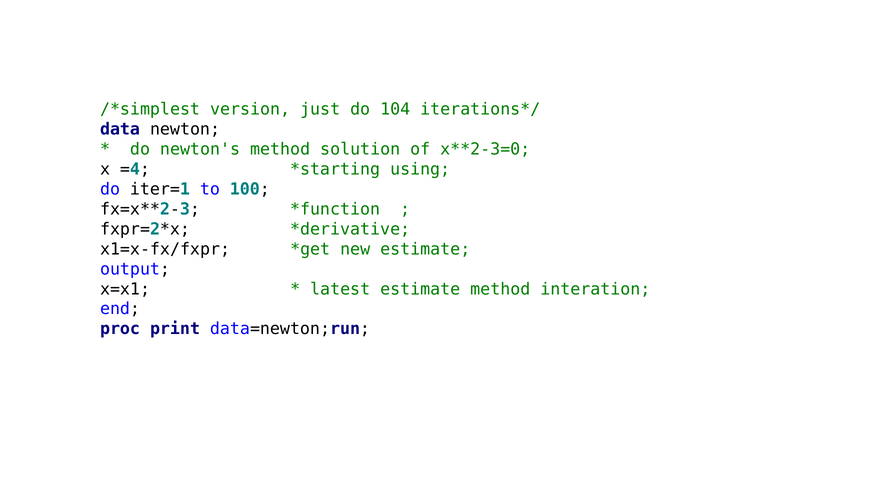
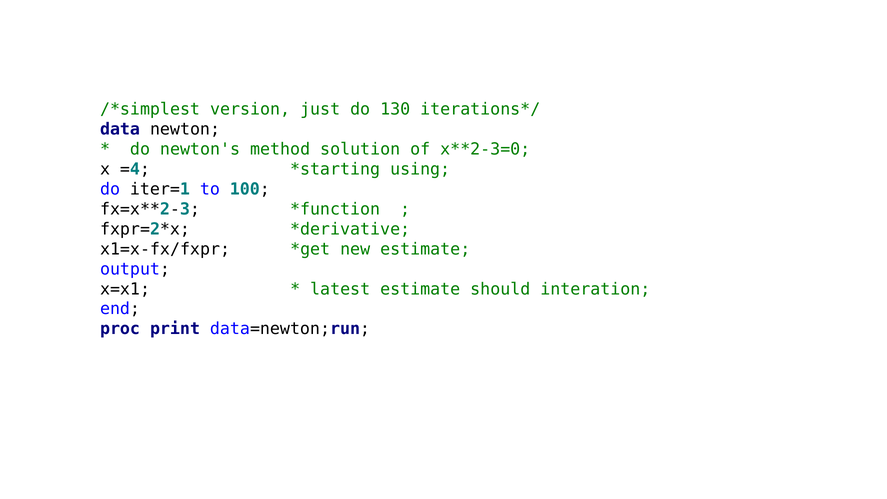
104: 104 -> 130 (395, 109)
estimate method: method -> should (500, 289)
